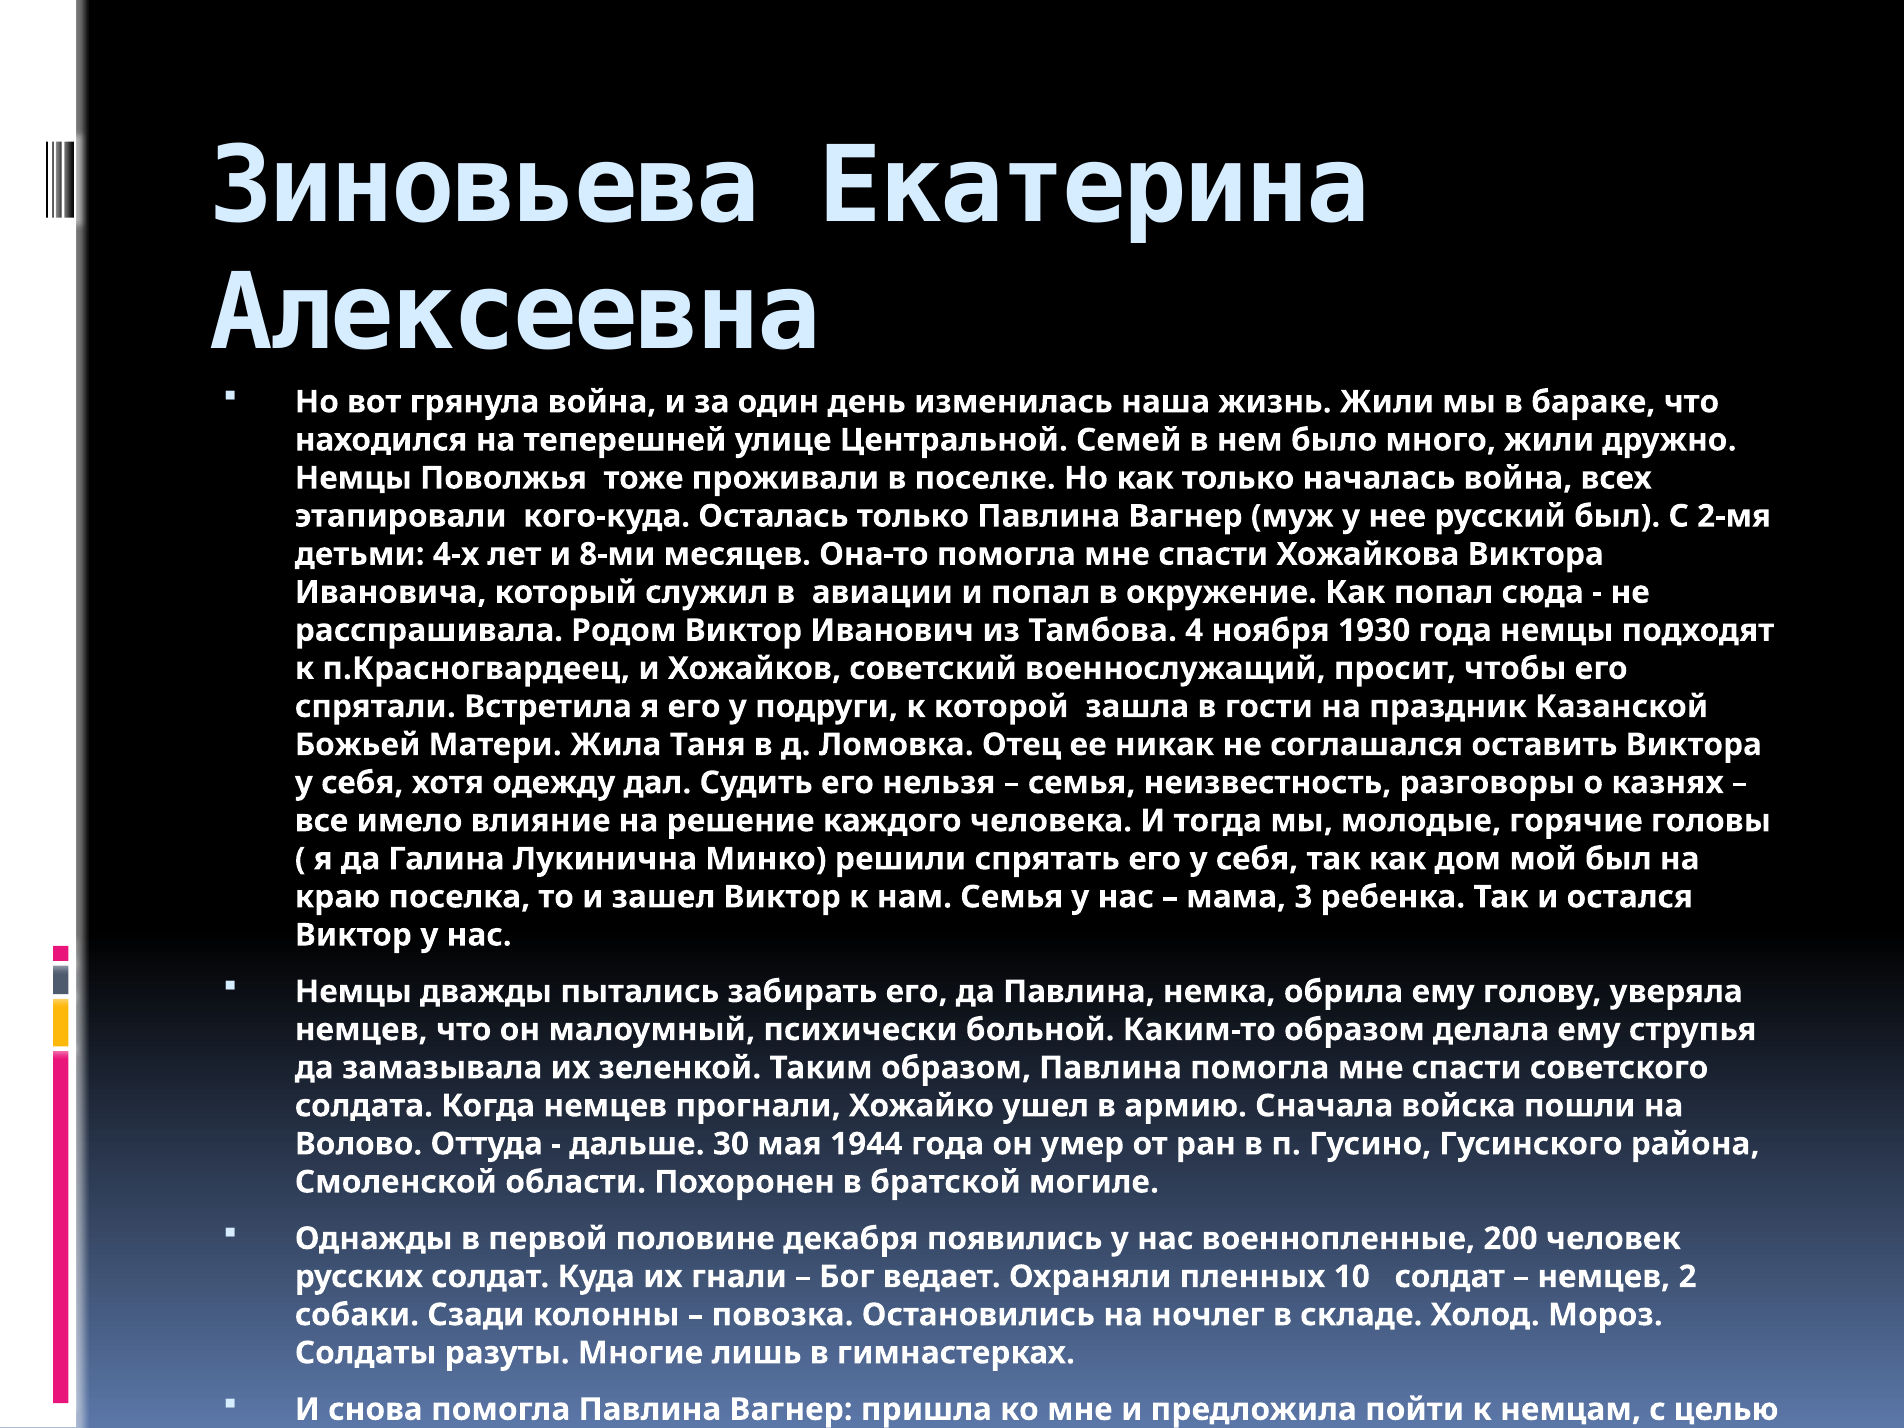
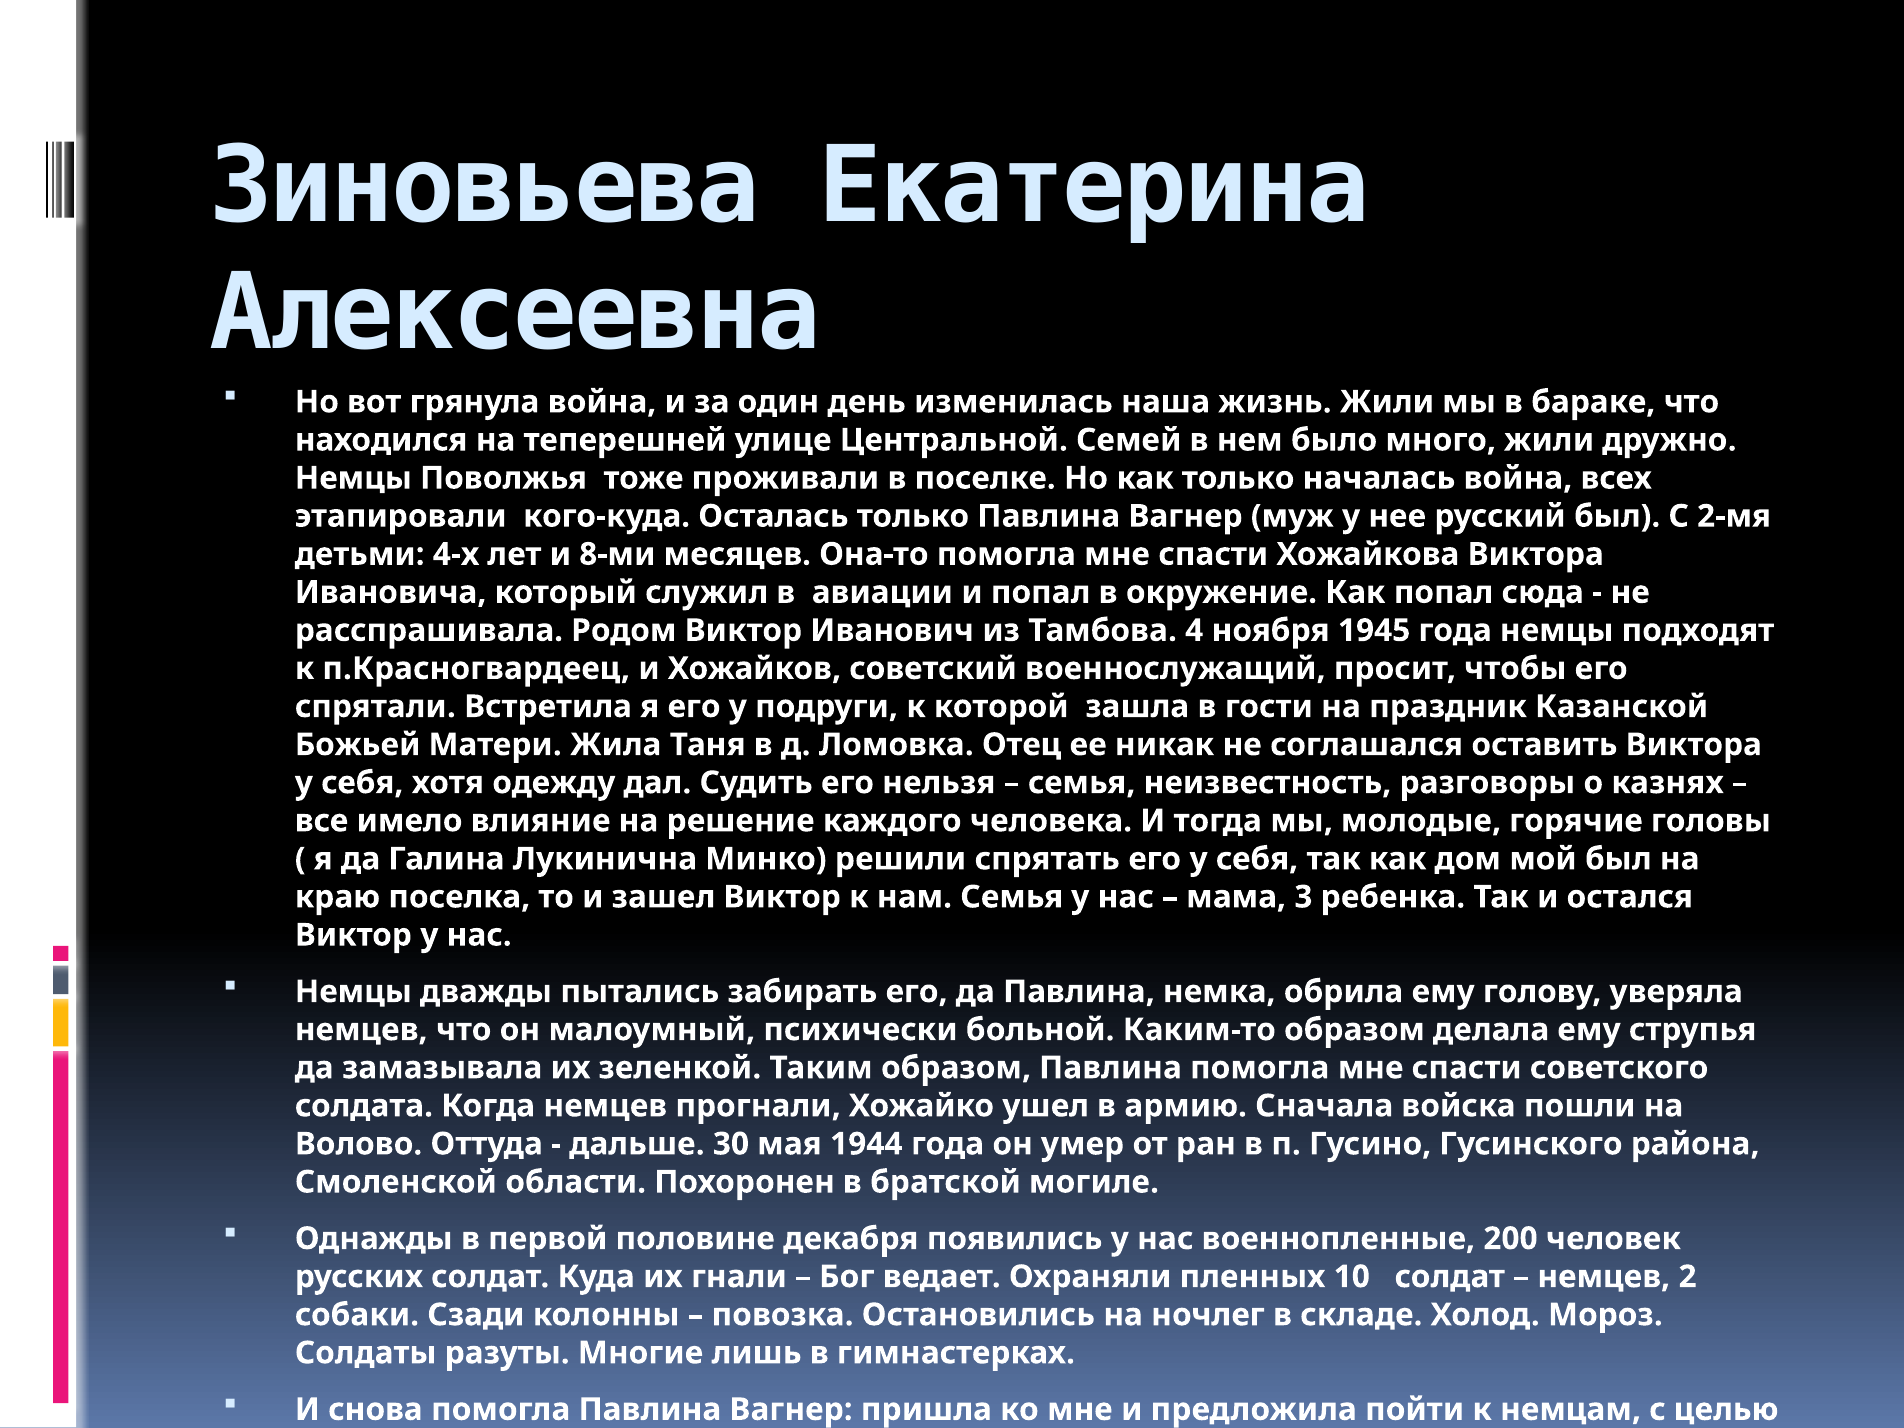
1930: 1930 -> 1945 (1374, 630)
